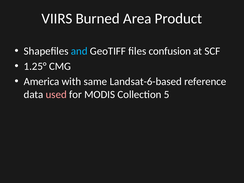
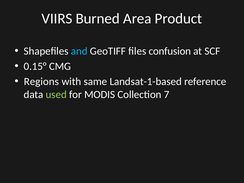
1.25°: 1.25° -> 0.15° (35, 66)
America: America -> Regions (41, 82)
Landsat-6-based: Landsat-6-based -> Landsat-1-based (146, 82)
used colour: pink -> light green (56, 95)
5: 5 -> 7 (167, 95)
